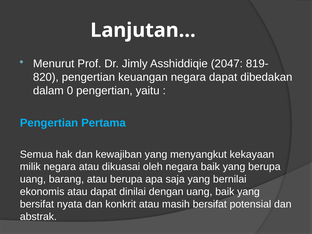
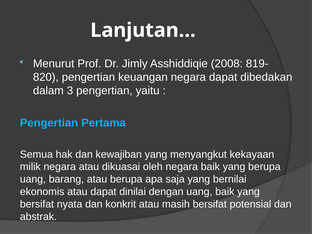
2047: 2047 -> 2008 (227, 64)
0: 0 -> 3 (70, 91)
